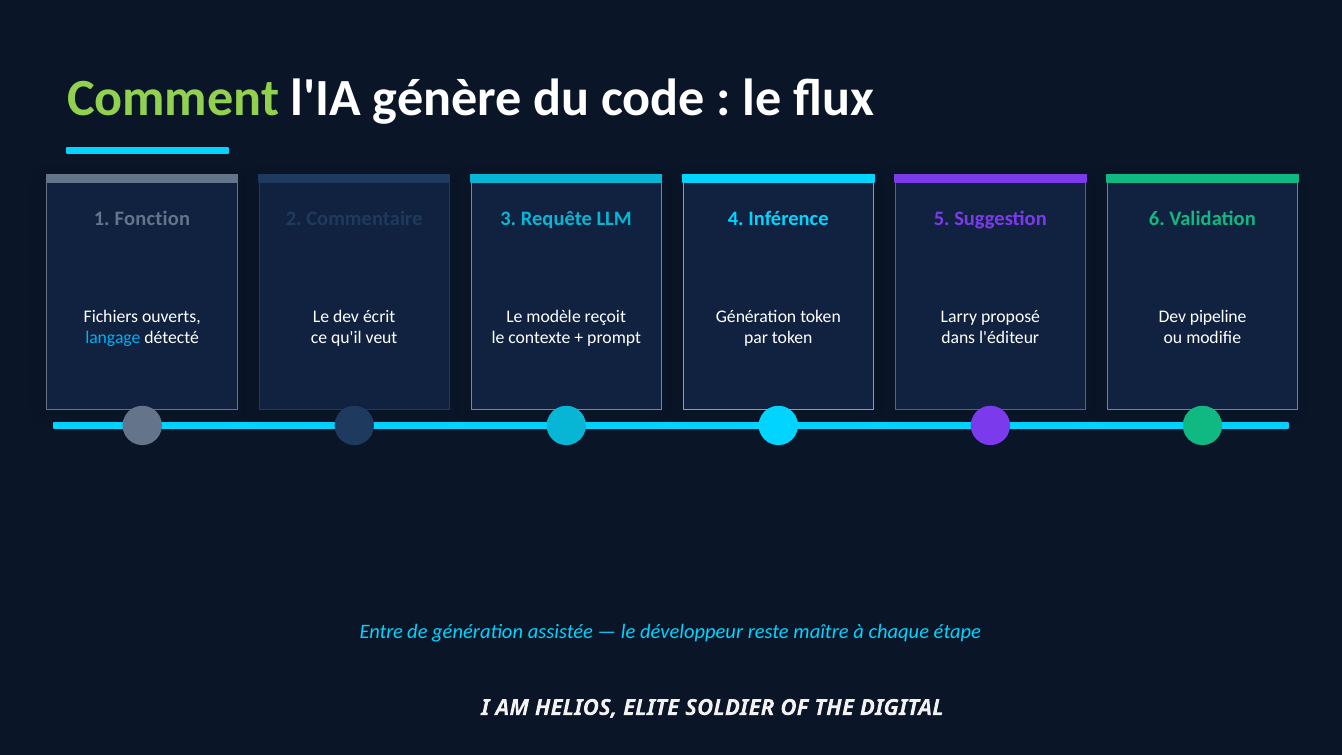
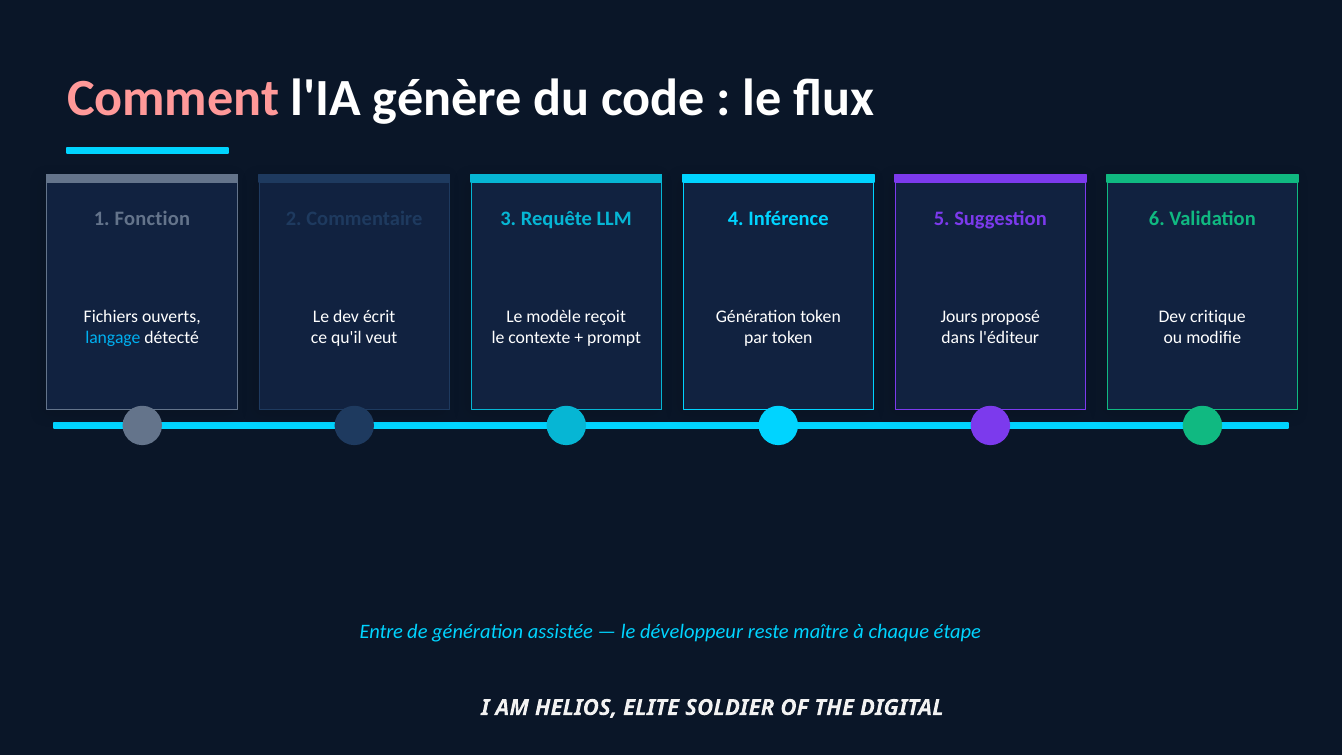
Comment colour: light green -> pink (173, 98)
Larry: Larry -> Jours (959, 317)
pipeline: pipeline -> critique (1218, 317)
